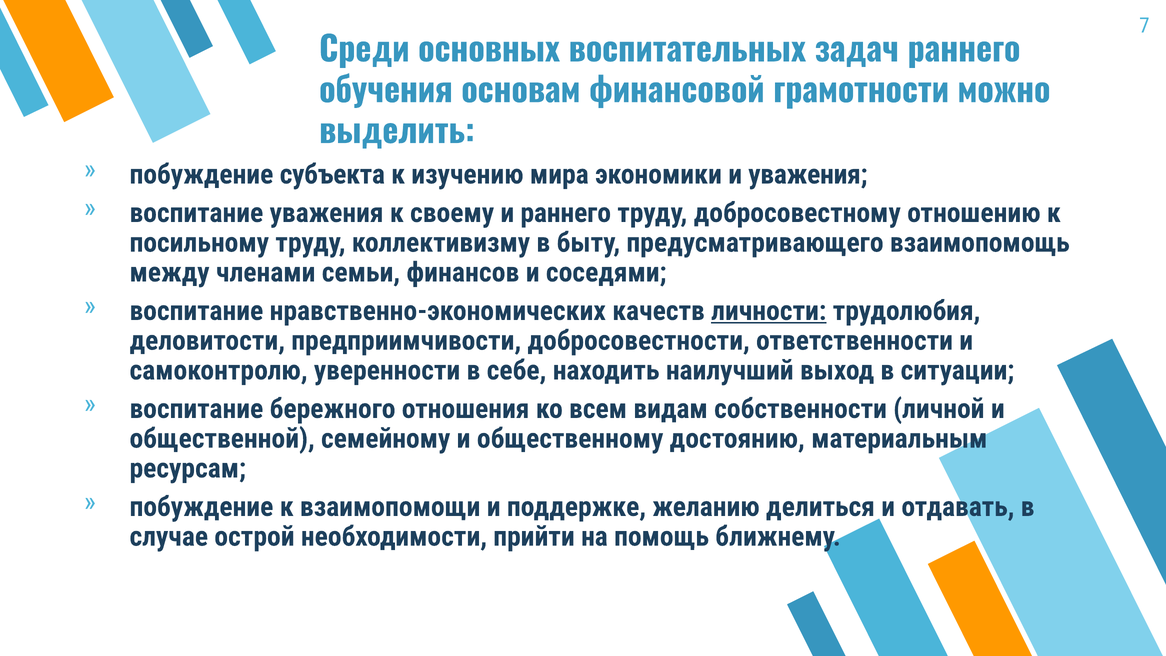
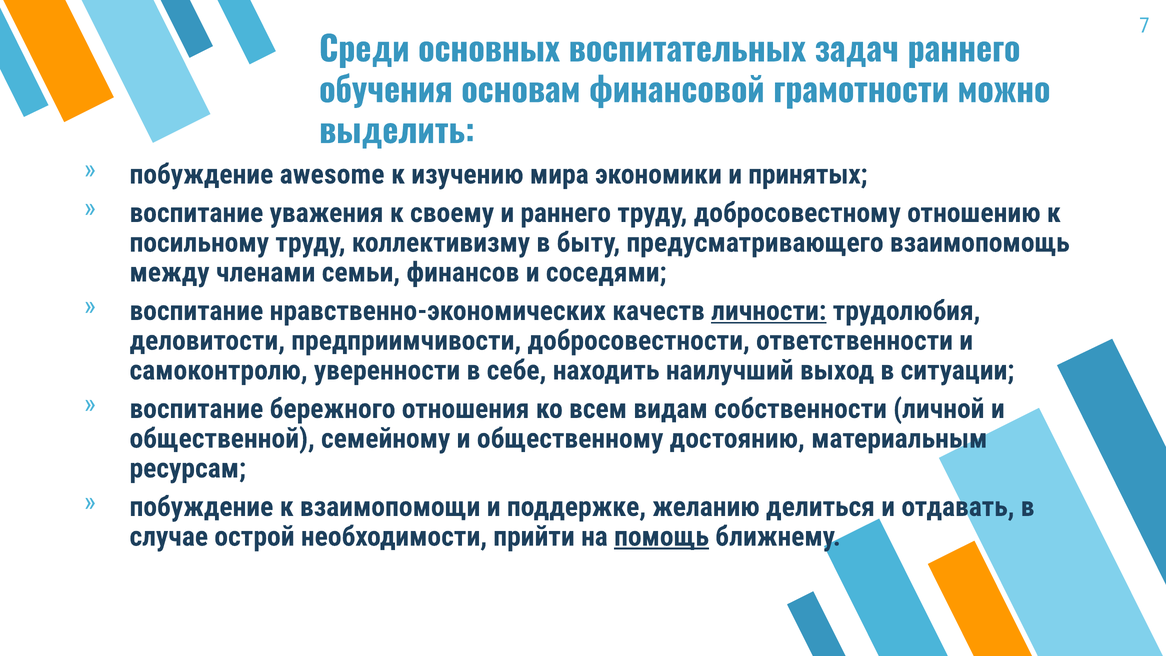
субъекта: субъекта -> awesome (332, 174)
и уважения: уважения -> принятых (808, 174)
помощь underline: none -> present (662, 536)
